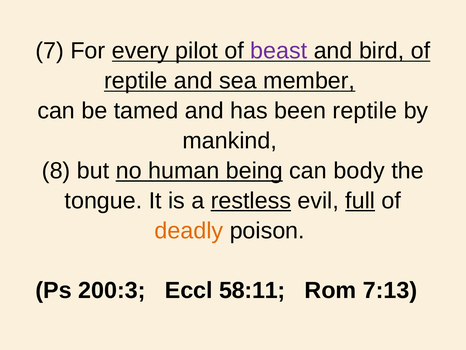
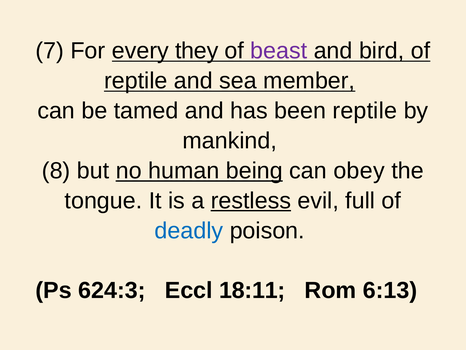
pilot: pilot -> they (197, 51)
body: body -> obey (359, 171)
full underline: present -> none (360, 200)
deadly colour: orange -> blue (189, 230)
200:3: 200:3 -> 624:3 (112, 290)
58:11: 58:11 -> 18:11 (252, 290)
7:13: 7:13 -> 6:13 (390, 290)
